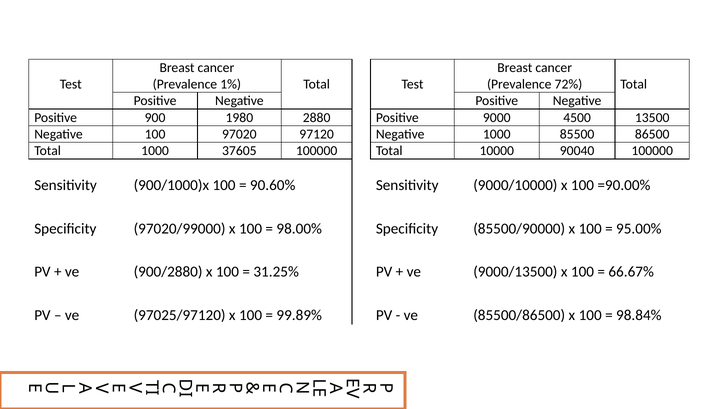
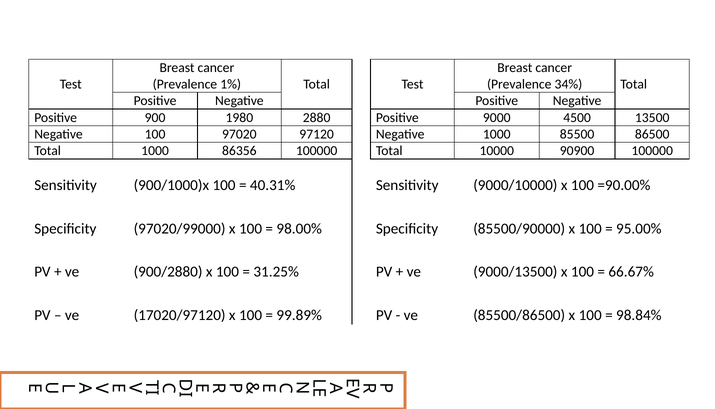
72%: 72% -> 34% (568, 84)
37605: 37605 -> 86356 (239, 151)
90040: 90040 -> 90900 (577, 151)
90.60%: 90.60% -> 40.31% (273, 185)
97025/97120: 97025/97120 -> 17020/97120 (180, 316)
